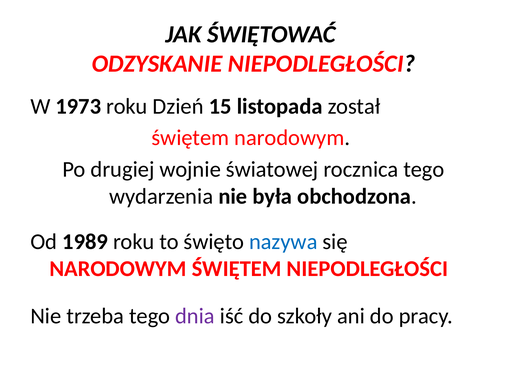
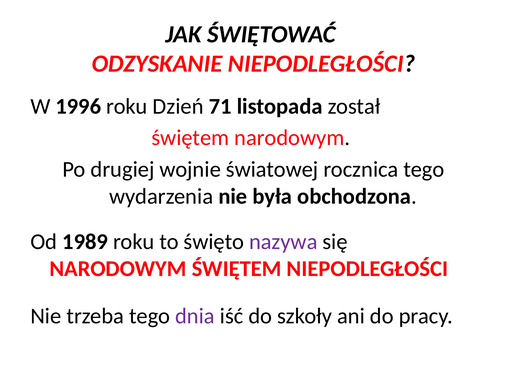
1973: 1973 -> 1996 (78, 106)
15: 15 -> 71 (220, 106)
nazywa colour: blue -> purple (283, 242)
